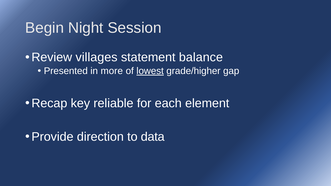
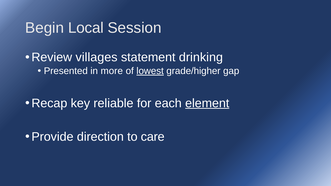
Night: Night -> Local (86, 28)
balance: balance -> drinking (201, 57)
element underline: none -> present (207, 103)
data: data -> care (153, 137)
